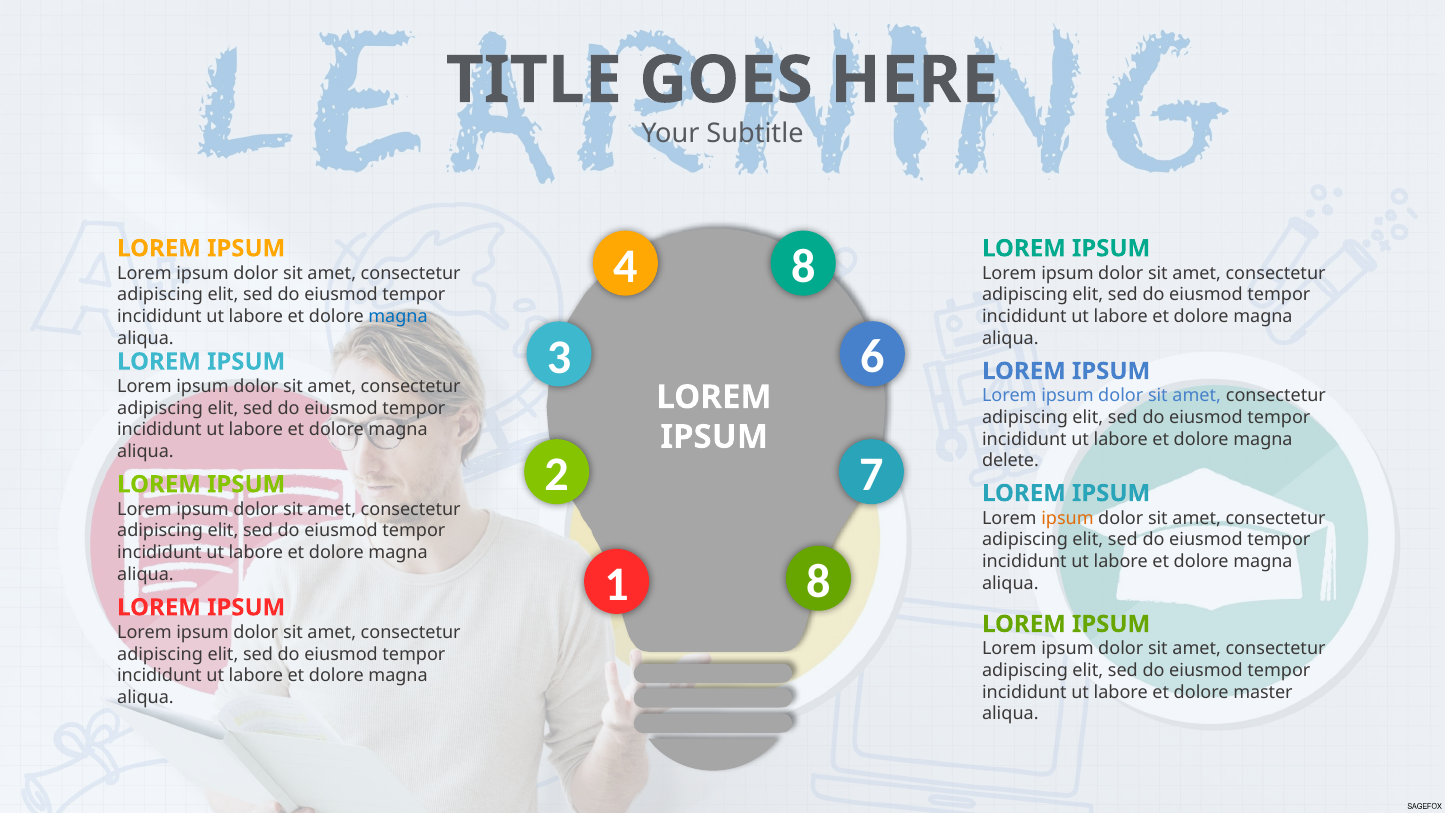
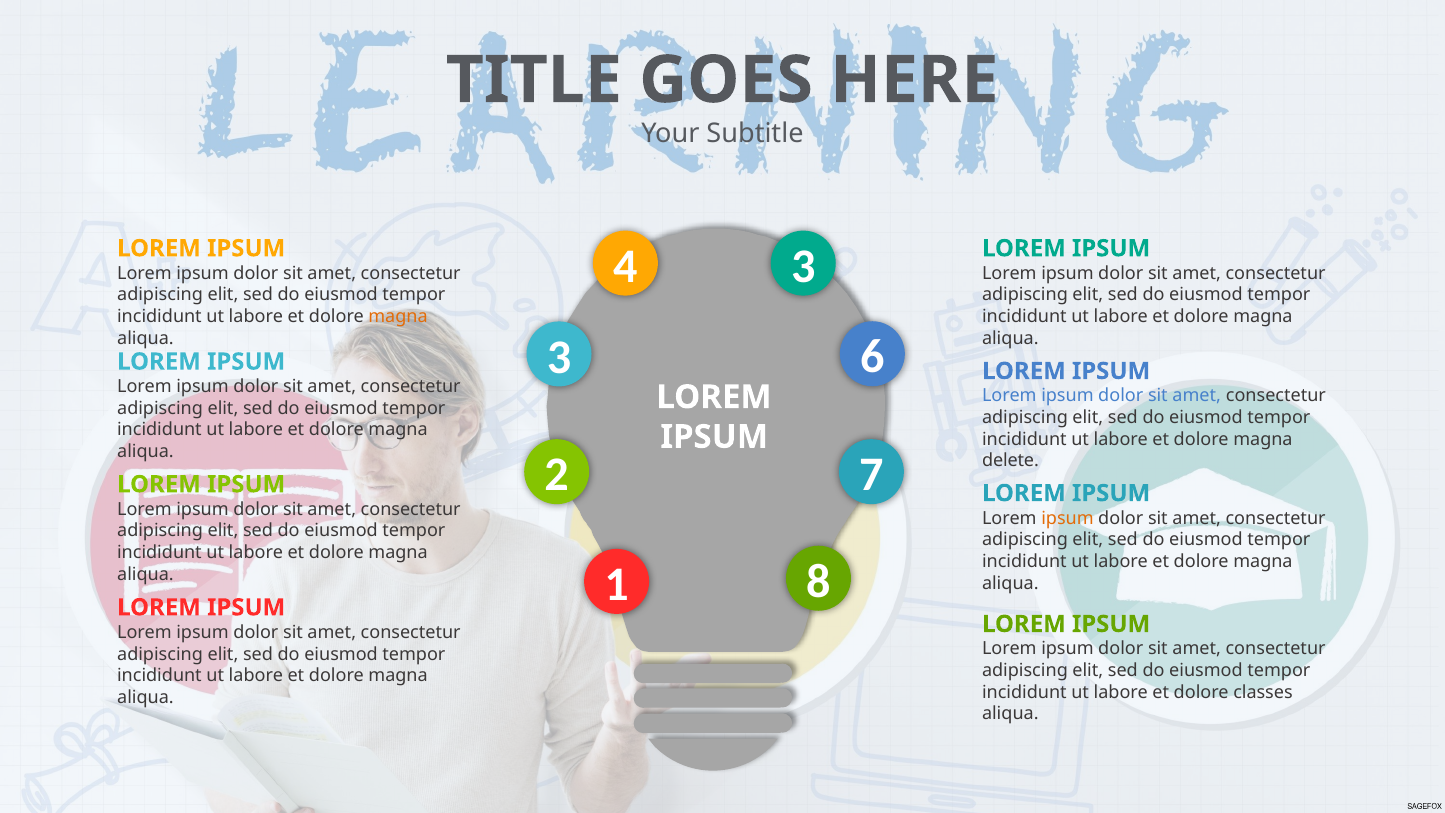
4 8: 8 -> 3 (803, 266)
magna colour: blue -> orange (398, 317)
master: master -> classes (1263, 692)
